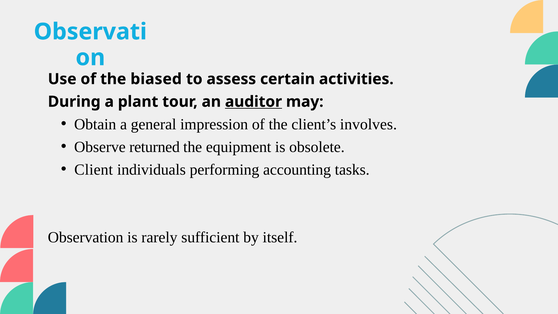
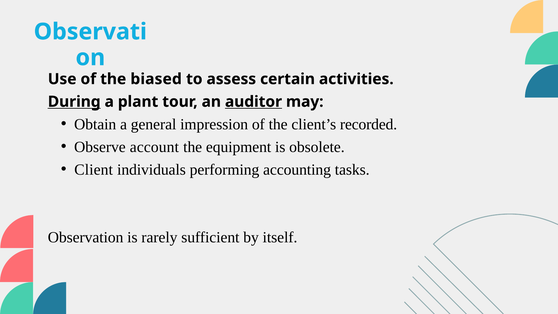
During underline: none -> present (74, 102)
involves: involves -> recorded (369, 124)
returned: returned -> account (154, 147)
